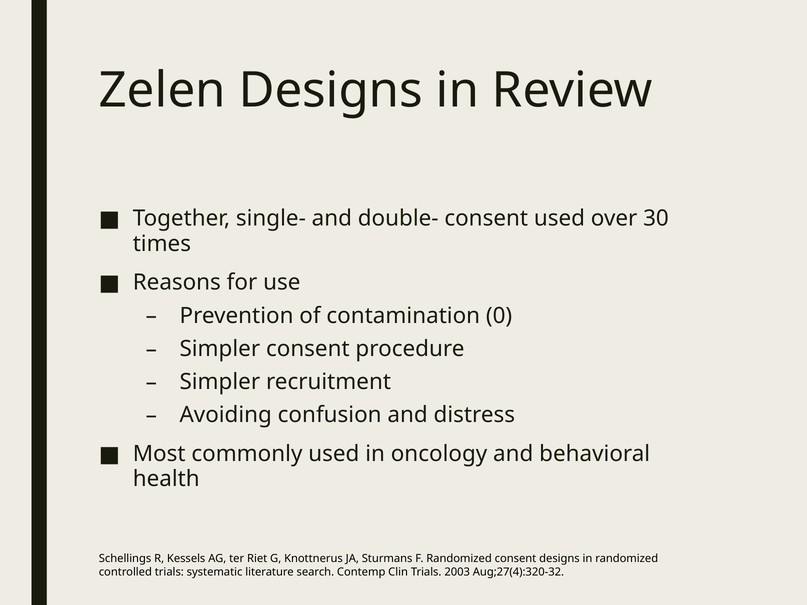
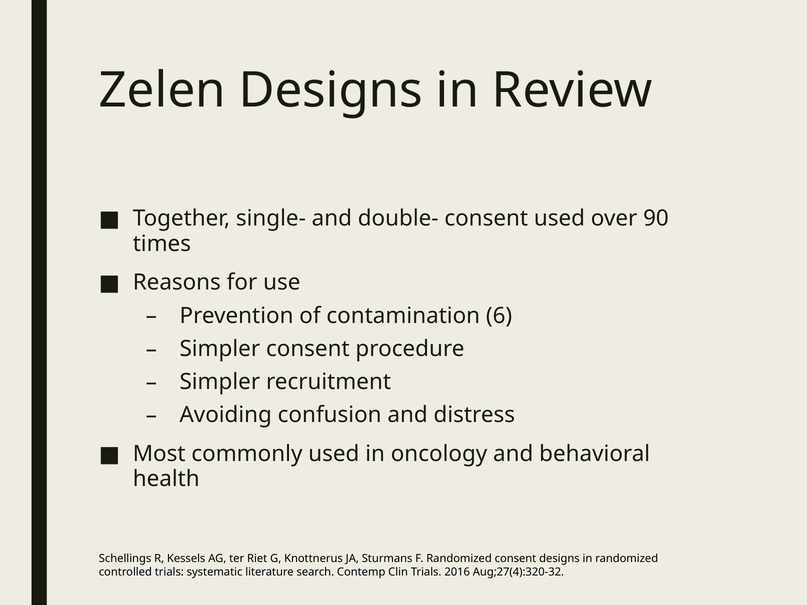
30: 30 -> 90 (656, 219)
0: 0 -> 6 (499, 316)
2003: 2003 -> 2016 (457, 572)
